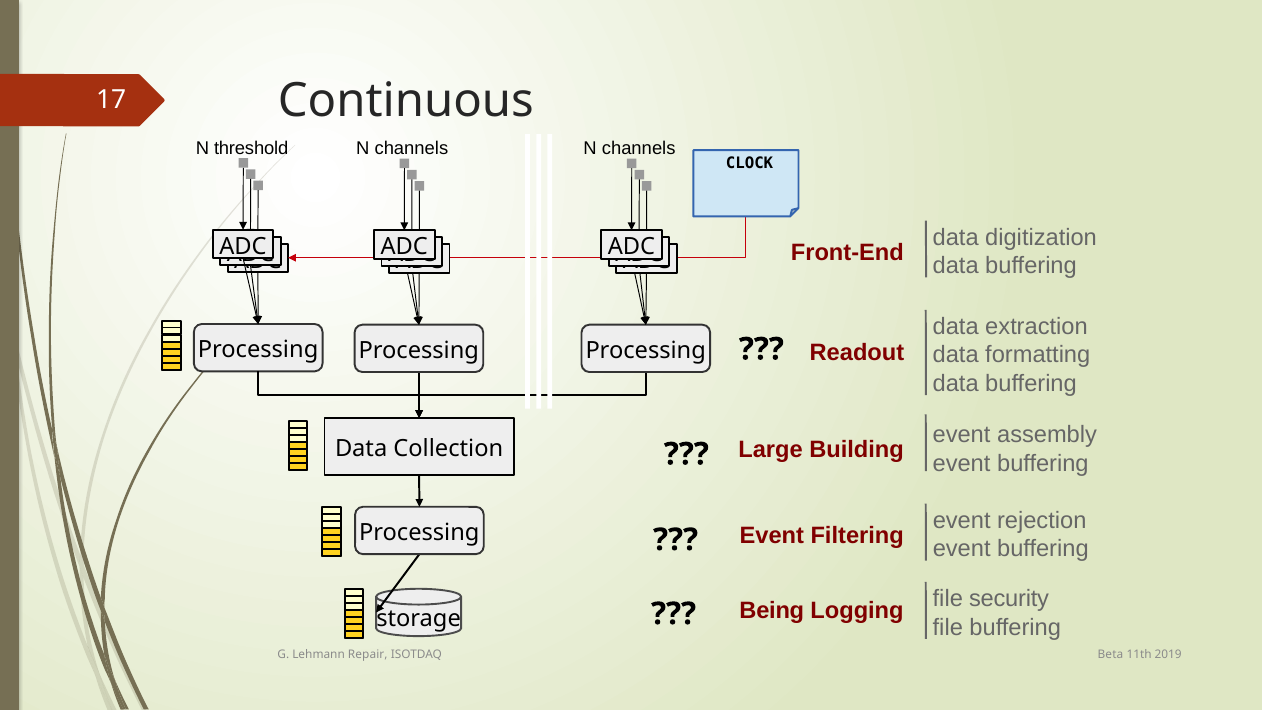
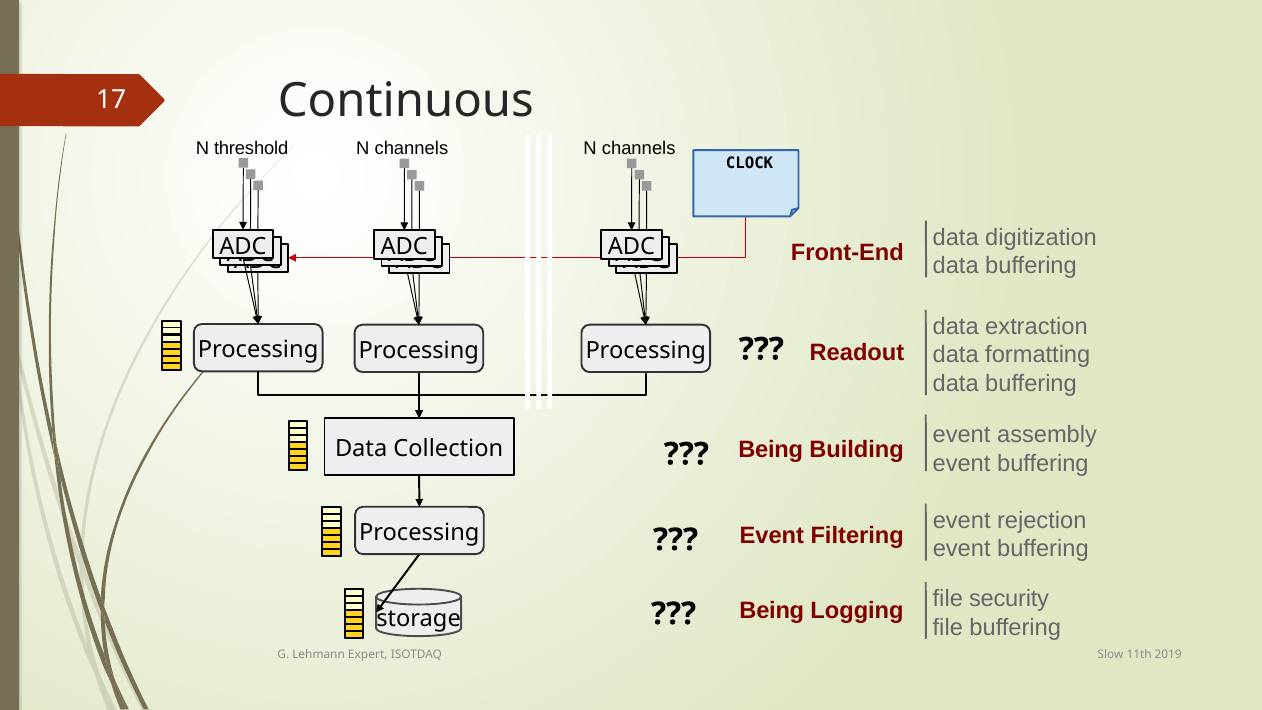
Large: Large -> Being (771, 450)
Beta: Beta -> Slow (1111, 655)
Repair: Repair -> Expert (368, 655)
